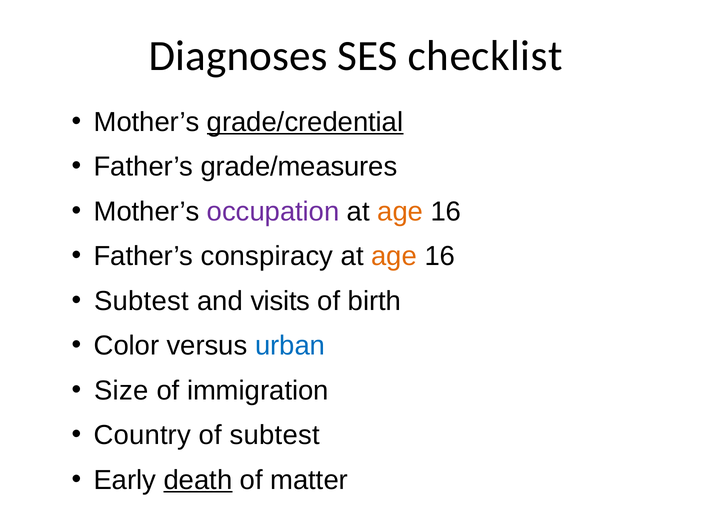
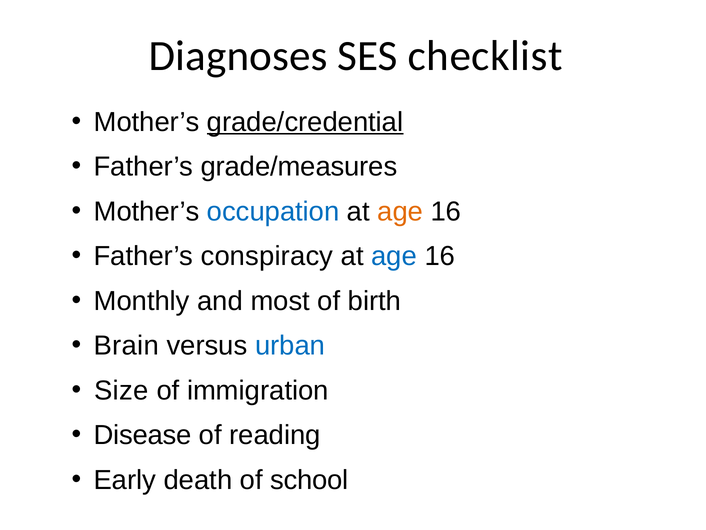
occupation colour: purple -> blue (273, 211)
age colour: orange -> blue (394, 256)
Subtest: Subtest -> Monthly (142, 301)
visits: visits -> most (280, 301)
Color: Color -> Brain (126, 345)
Country: Country -> Disease (143, 435)
of subtest: subtest -> reading (275, 435)
death underline: present -> none (198, 480)
matter: matter -> school (309, 480)
